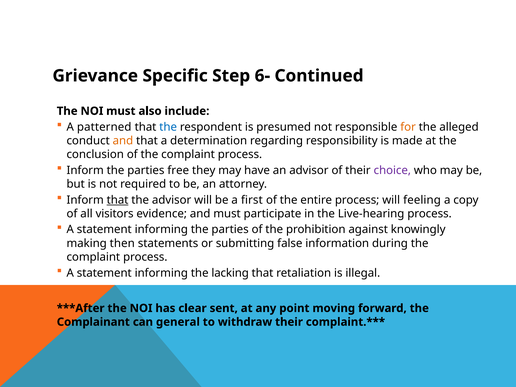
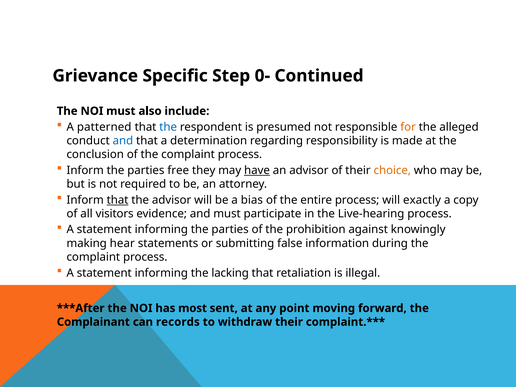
6-: 6- -> 0- (262, 76)
and colour: orange -> blue (123, 141)
have underline: none -> present (257, 170)
choice colour: purple -> orange (392, 170)
first: first -> bias (252, 200)
feeling: feeling -> exactly (422, 200)
then: then -> hear (122, 243)
clear: clear -> most (193, 308)
general: general -> records (178, 322)
